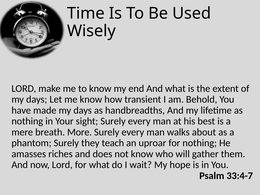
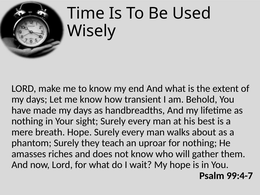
breath More: More -> Hope (79, 132)
33:4-7: 33:4-7 -> 99:4-7 (240, 176)
